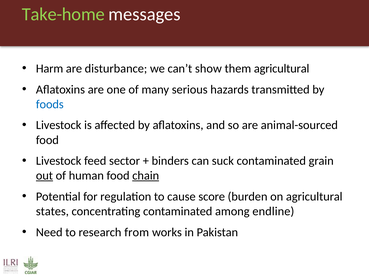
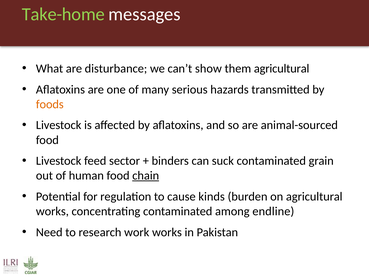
Harm: Harm -> What (50, 68)
foods colour: blue -> orange (50, 104)
out underline: present -> none (44, 175)
score: score -> kinds (212, 196)
states: states -> works (52, 211)
from: from -> work (137, 232)
